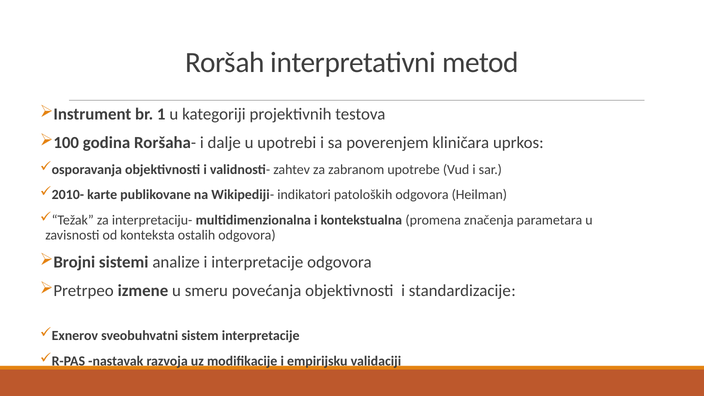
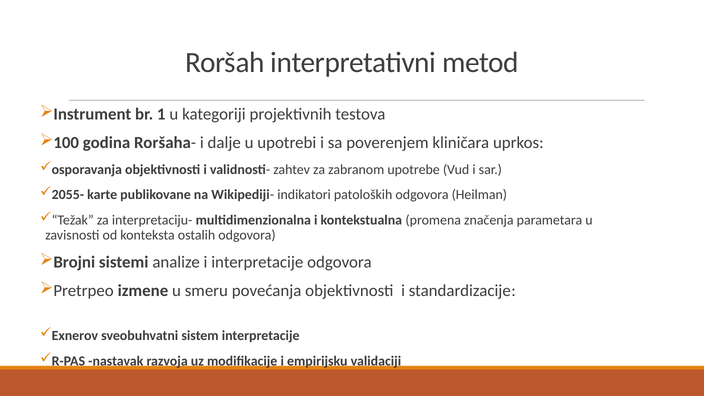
2010-: 2010- -> 2055- (68, 195)
